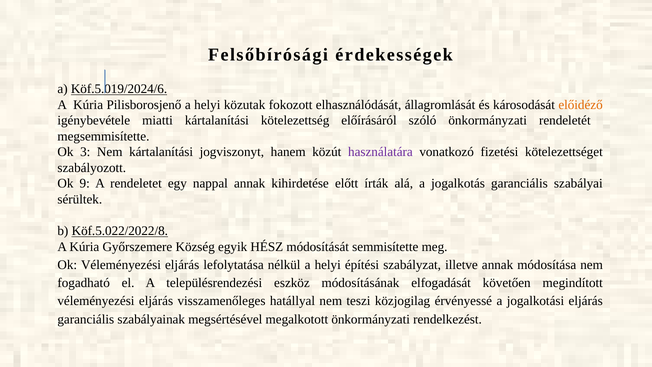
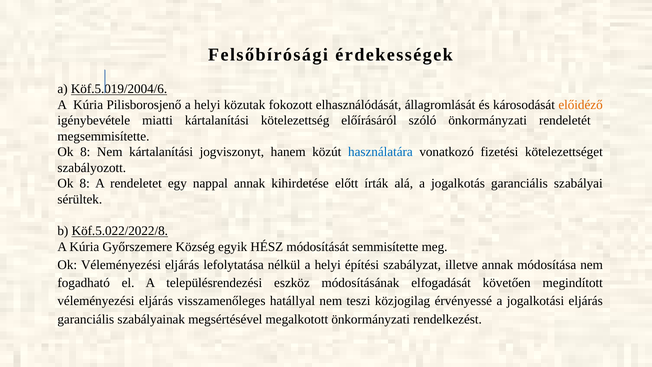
Köf.5.019/2024/6: Köf.5.019/2024/6 -> Köf.5.019/2004/6 (119, 89)
3: 3 -> 8 (85, 152)
használatára colour: purple -> blue (380, 152)
9: 9 -> 8 (85, 184)
